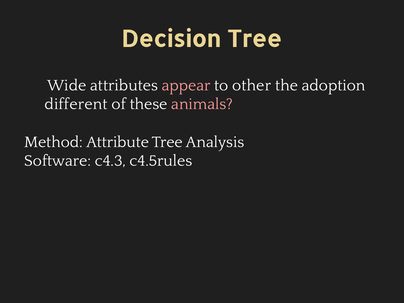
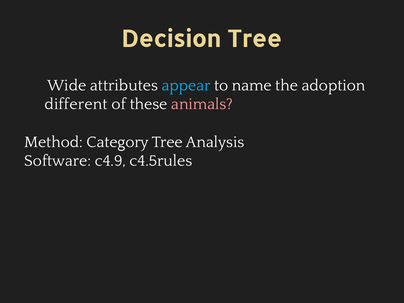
appear colour: pink -> light blue (186, 85)
other: other -> name (252, 85)
Attribute: Attribute -> Category (118, 142)
c4.3: c4.3 -> c4.9 (110, 161)
